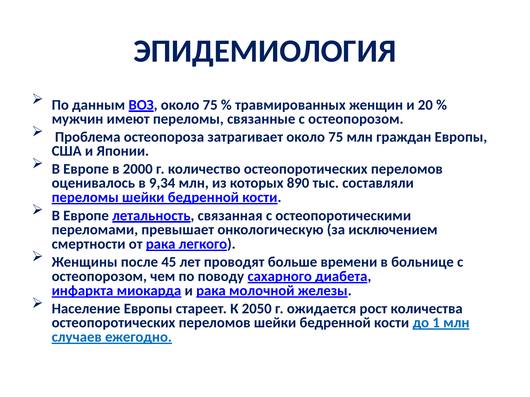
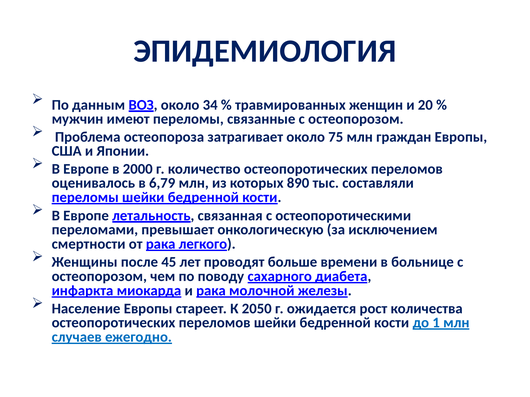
ВОЗ около 75: 75 -> 34 (210, 105)
9,34: 9,34 -> 6,79 (162, 183)
